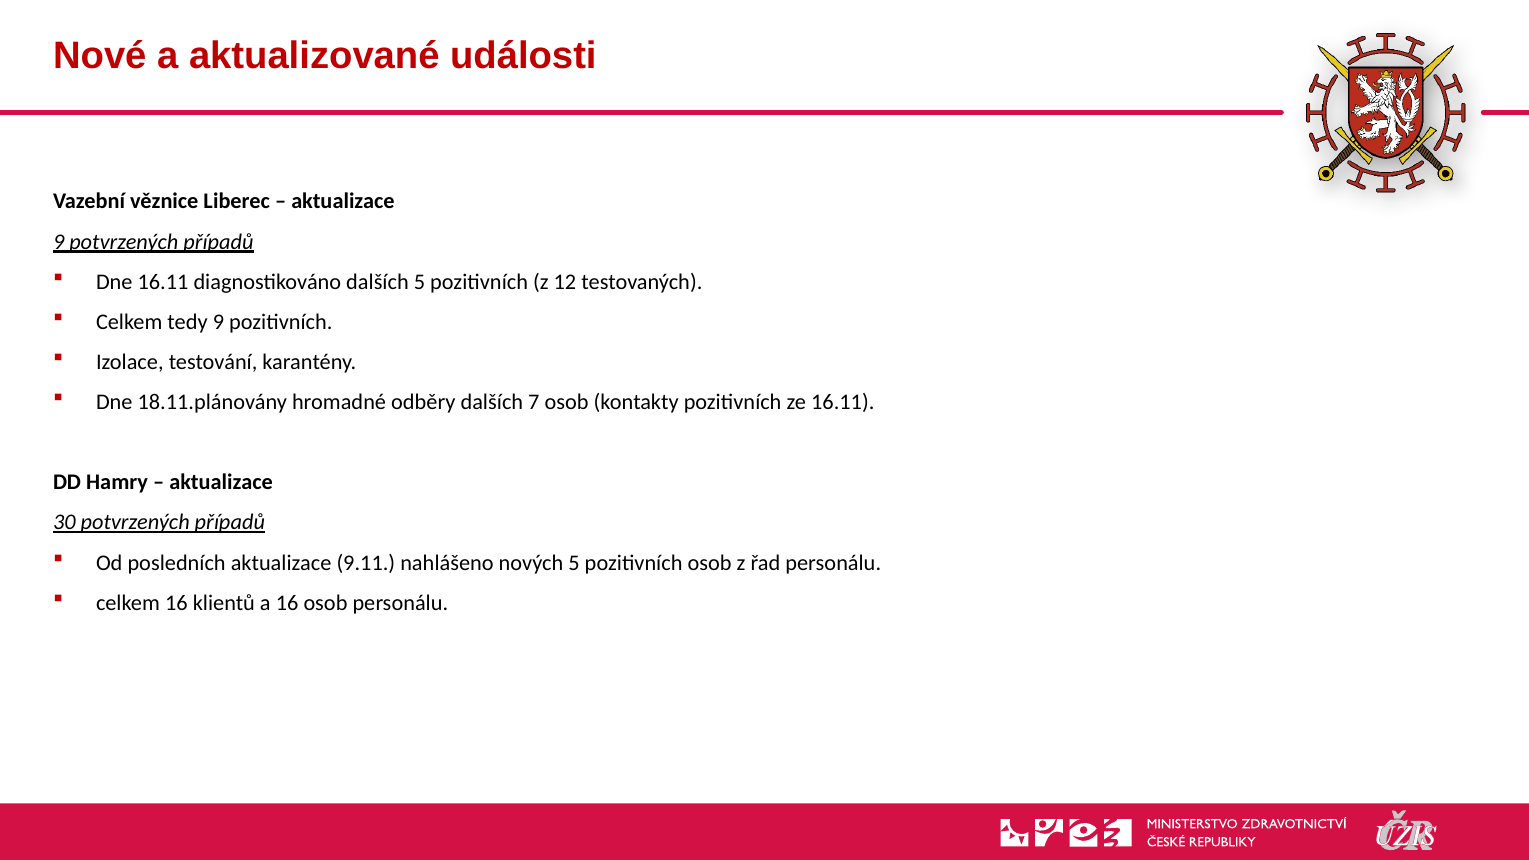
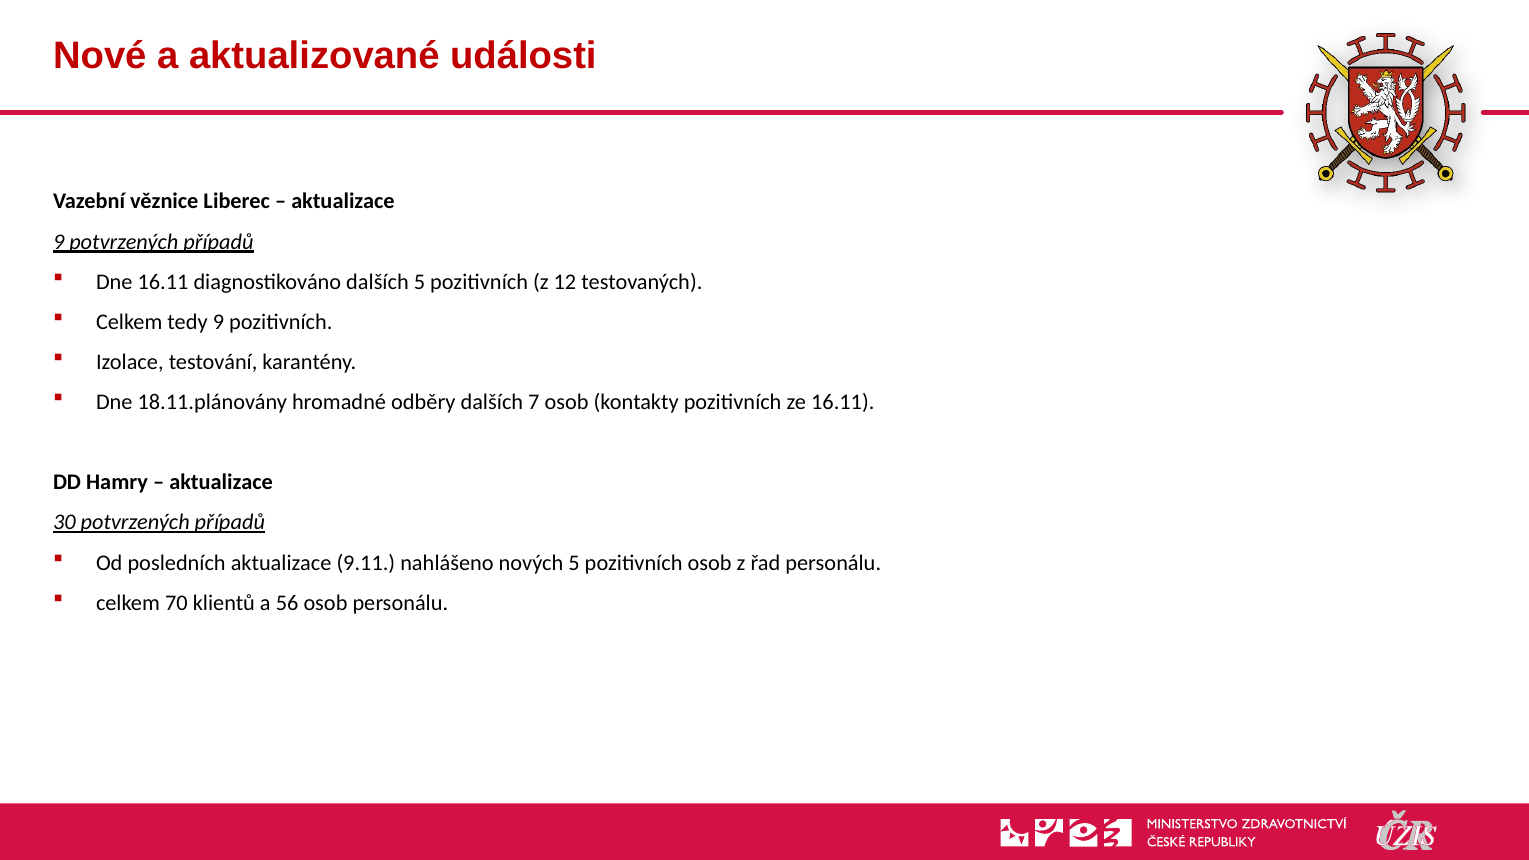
celkem 16: 16 -> 70 (176, 603)
a 16: 16 -> 56 (287, 603)
